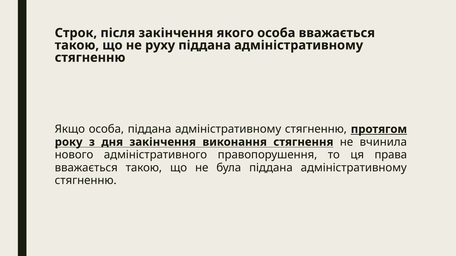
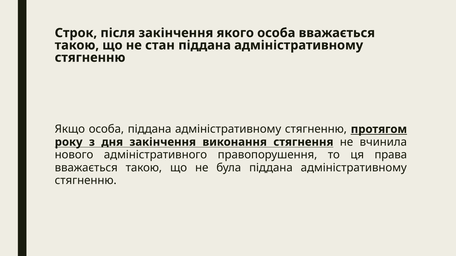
руху: руху -> стан (160, 45)
